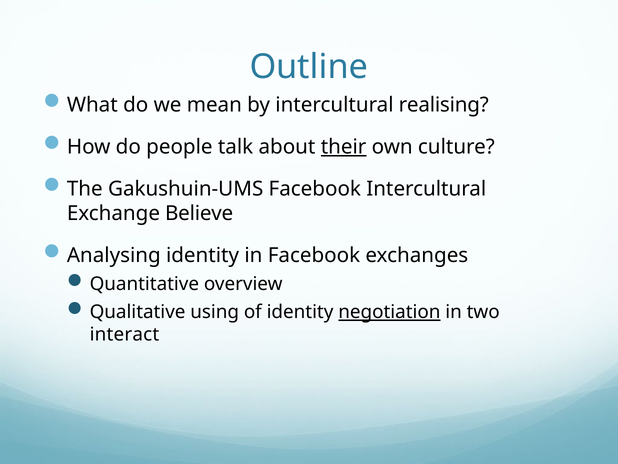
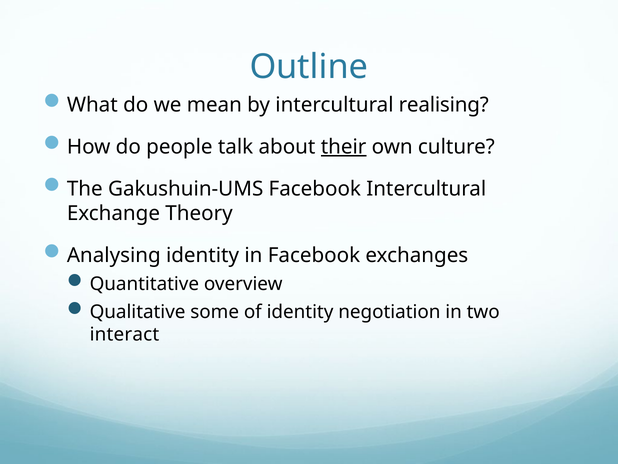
Believe: Believe -> Theory (199, 213)
using: using -> some (215, 312)
negotiation underline: present -> none (389, 312)
